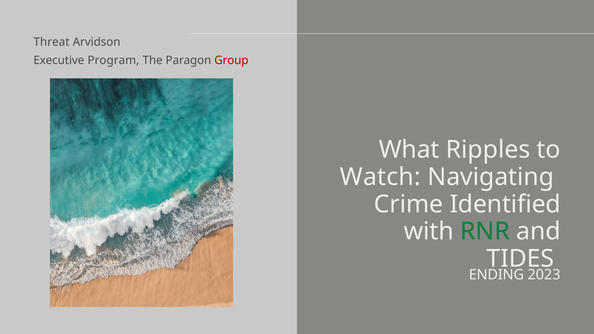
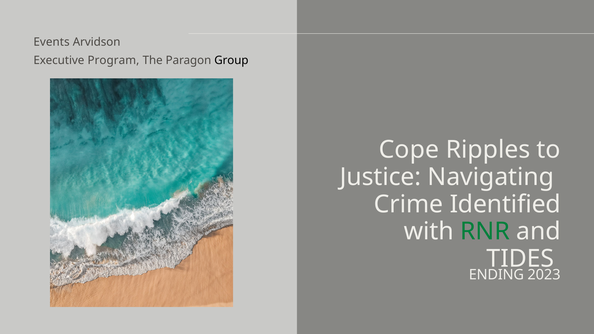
Threat: Threat -> Events (52, 42)
Group colour: red -> black (231, 61)
What: What -> Cope (409, 150)
Watch: Watch -> Justice (380, 177)
